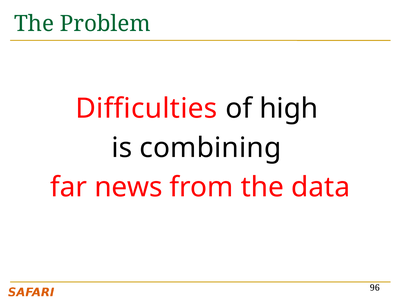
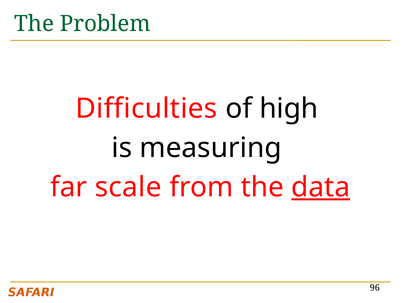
combining: combining -> measuring (211, 148)
news: news -> scale (128, 187)
data underline: none -> present (321, 187)
